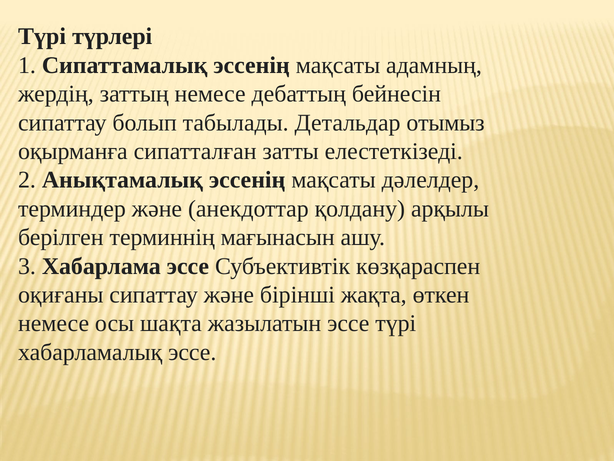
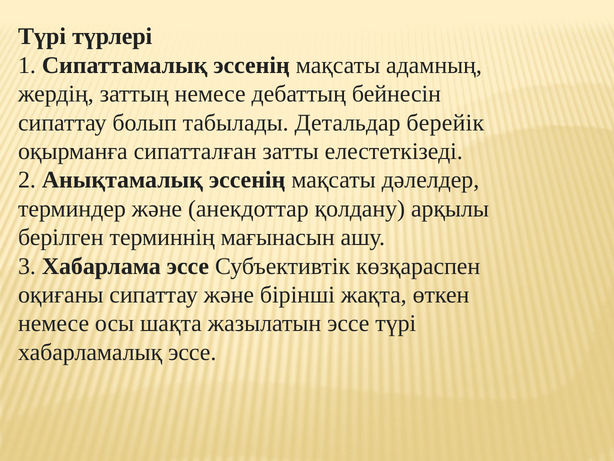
отымыз: отымыз -> берейік (445, 123)
